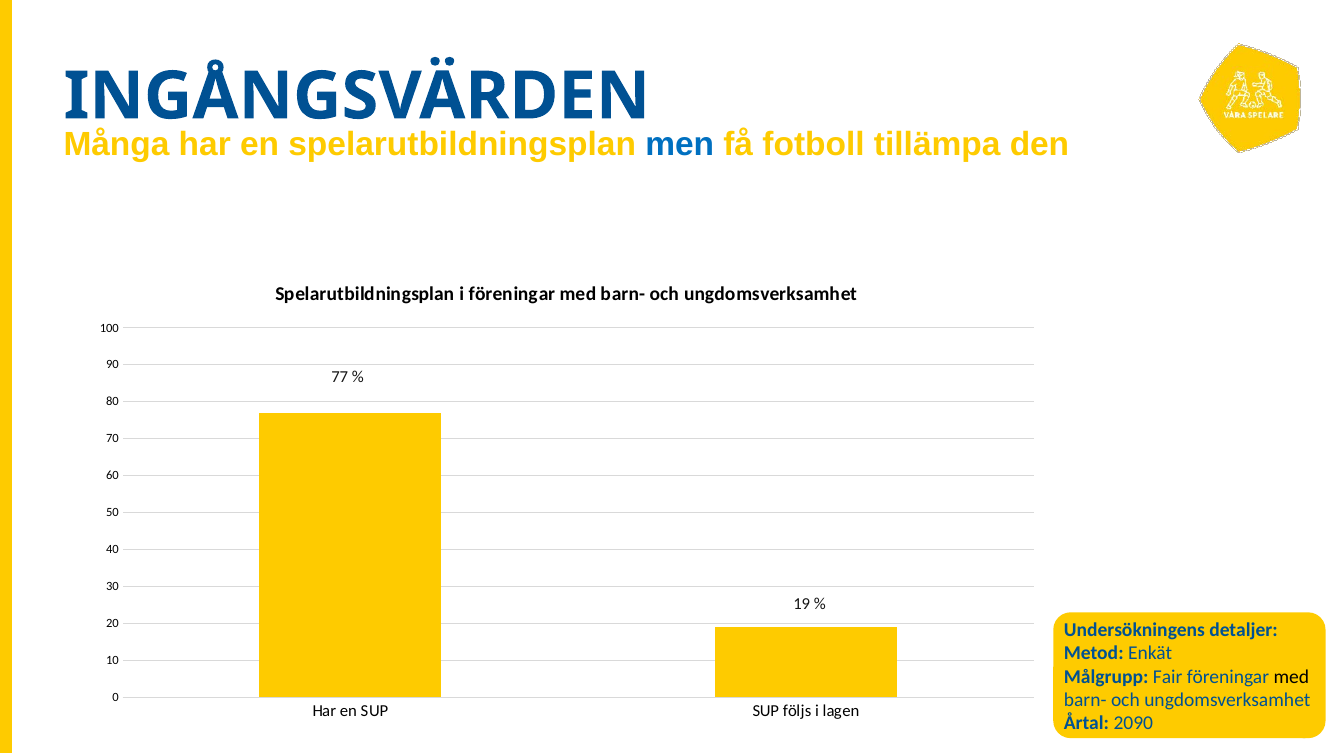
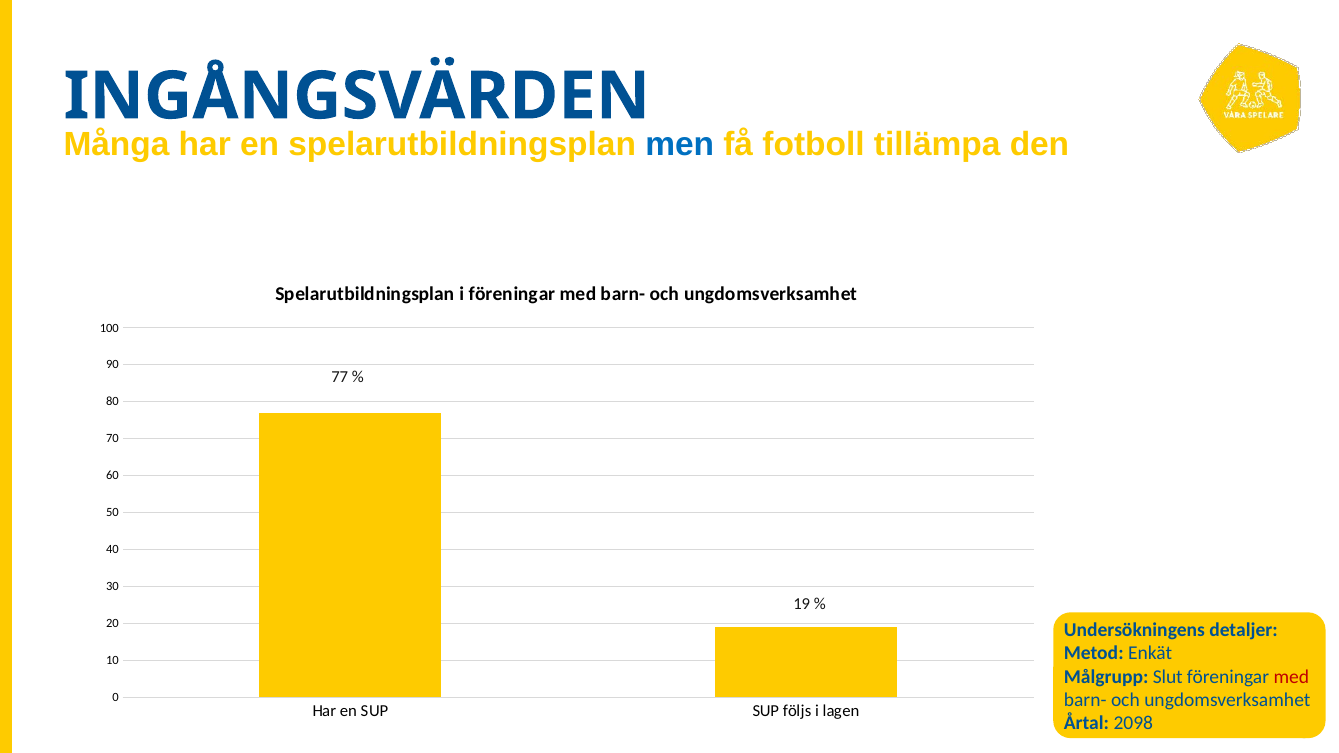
Fair: Fair -> Slut (1168, 677)
med colour: black -> red (1291, 677)
2090: 2090 -> 2098 (1133, 724)
